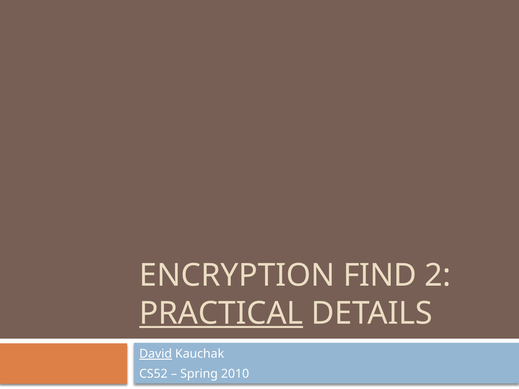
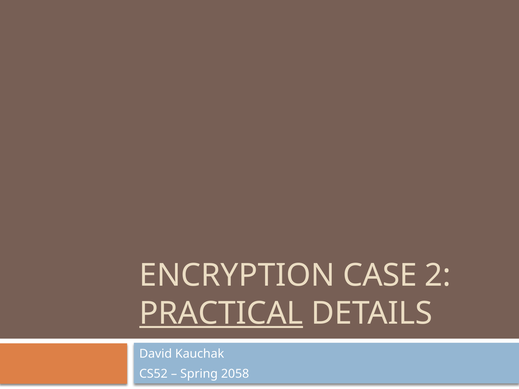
FIND: FIND -> CASE (380, 276)
David underline: present -> none (156, 354)
2010: 2010 -> 2058 (235, 374)
